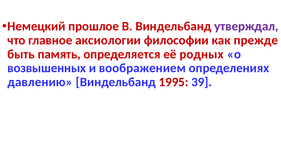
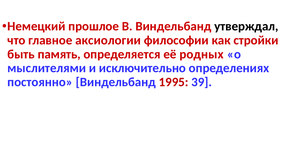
утверждал colour: purple -> black (246, 26)
прежде: прежде -> стройки (256, 40)
возвышенных: возвышенных -> мыслителями (47, 68)
воображением: воображением -> исключительно (142, 68)
давлению: давлению -> постоянно (40, 82)
